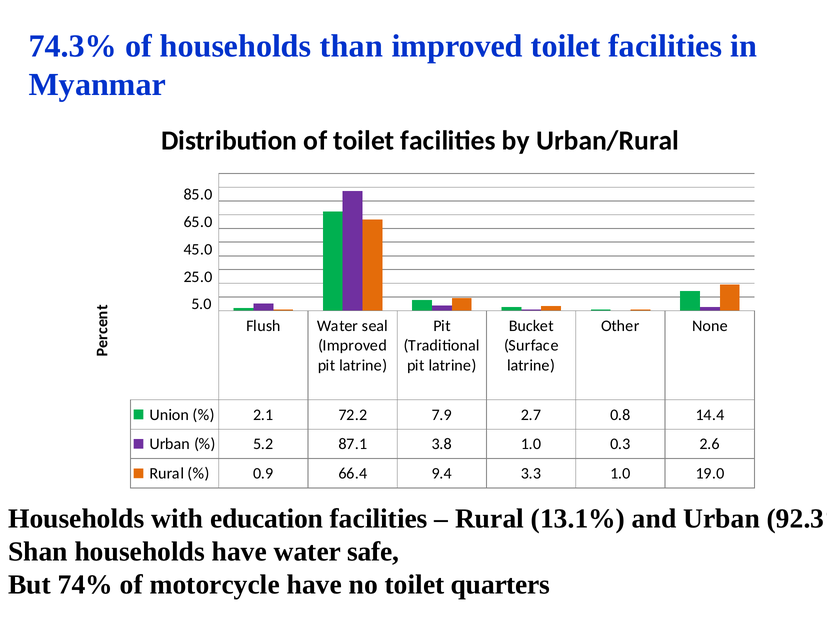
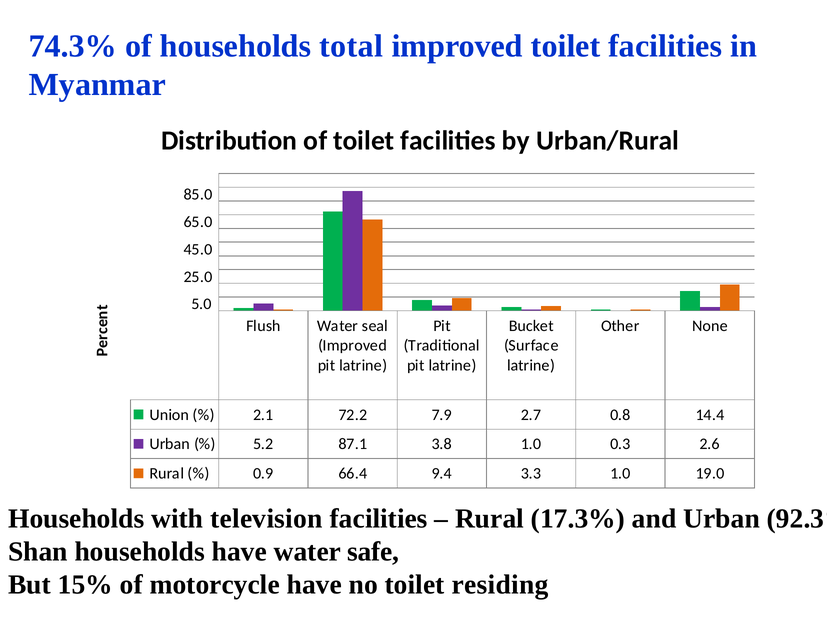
than: than -> total (351, 46)
education: education -> television (266, 519)
13.1%: 13.1% -> 17.3% (578, 519)
74%: 74% -> 15% (85, 585)
quarters: quarters -> residing (500, 585)
